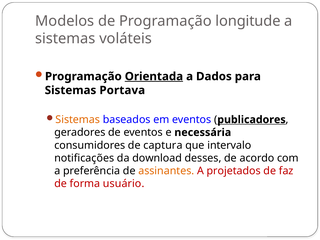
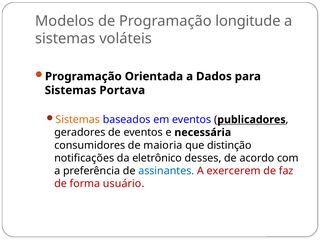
Orientada underline: present -> none (154, 76)
captura: captura -> maioria (163, 145)
intervalo: intervalo -> distinção (229, 145)
download: download -> eletrônico (157, 158)
assinantes colour: orange -> blue (166, 171)
projetados: projetados -> exercerem (234, 171)
